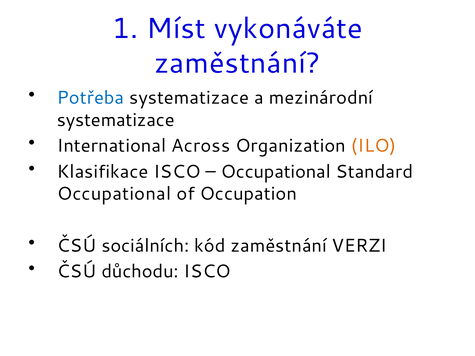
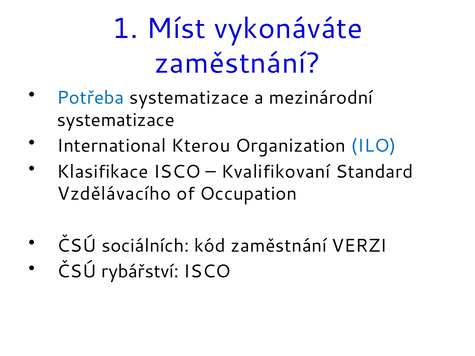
Across: Across -> Kterou (201, 146)
ILO colour: orange -> blue (374, 146)
Occupational: Occupational -> Kvalifikovaní (276, 172)
Occupational: Occupational -> Vzdělávacího (114, 194)
důchodu: důchodu -> rybářství (140, 272)
